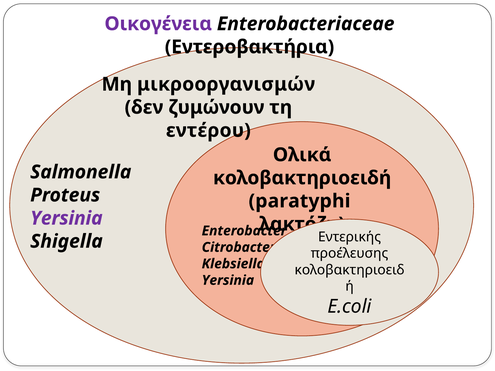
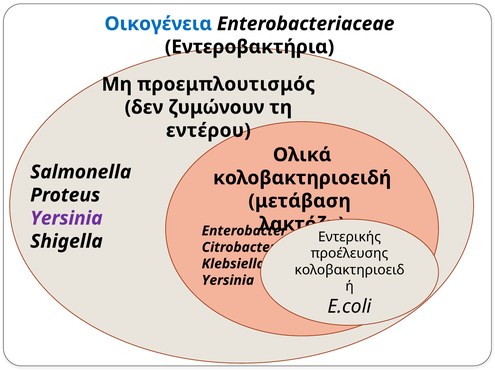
Οικογένεια colour: purple -> blue (158, 24)
μικροοργανισμών: μικροοργανισμών -> προεμπλουτισμός (226, 84)
paratyphi: paratyphi -> μετάβαση (300, 201)
